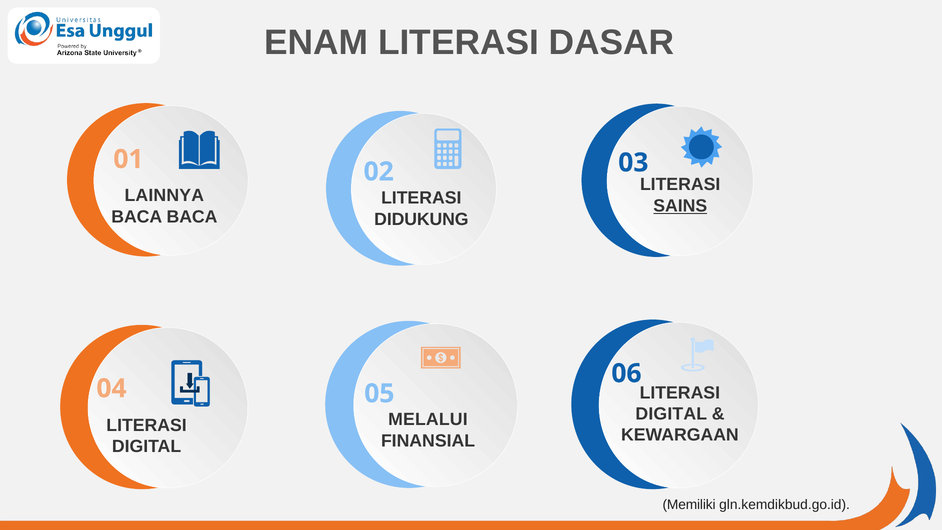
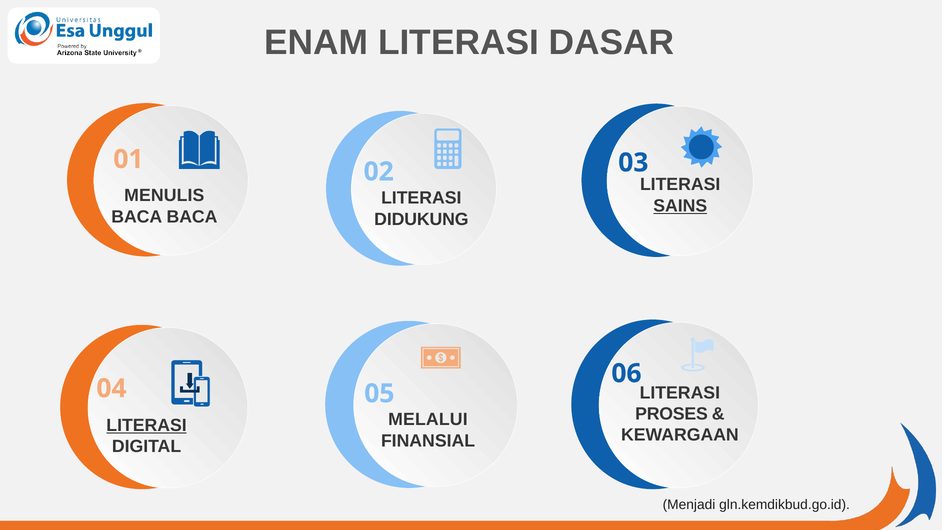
LAINNYA: LAINNYA -> MENULIS (164, 196)
DIGITAL: DIGITAL -> PROSES (671, 414)
LITERASI underline: none -> present (147, 425)
Memiliki: Memiliki -> Menjadi (689, 505)
